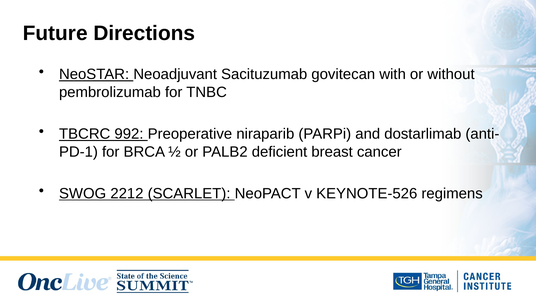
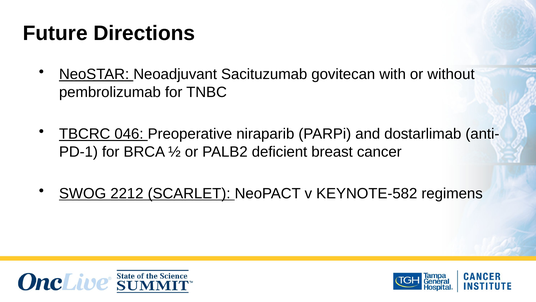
992: 992 -> 046 (129, 134)
KEYNOTE-526: KEYNOTE-526 -> KEYNOTE-582 (367, 193)
